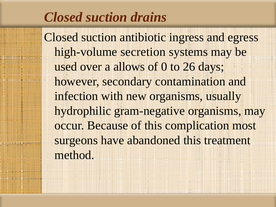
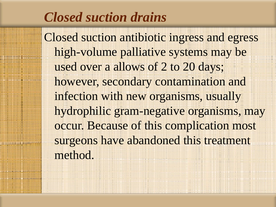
secretion: secretion -> palliative (143, 52)
0: 0 -> 2 (164, 67)
26: 26 -> 20 (189, 67)
